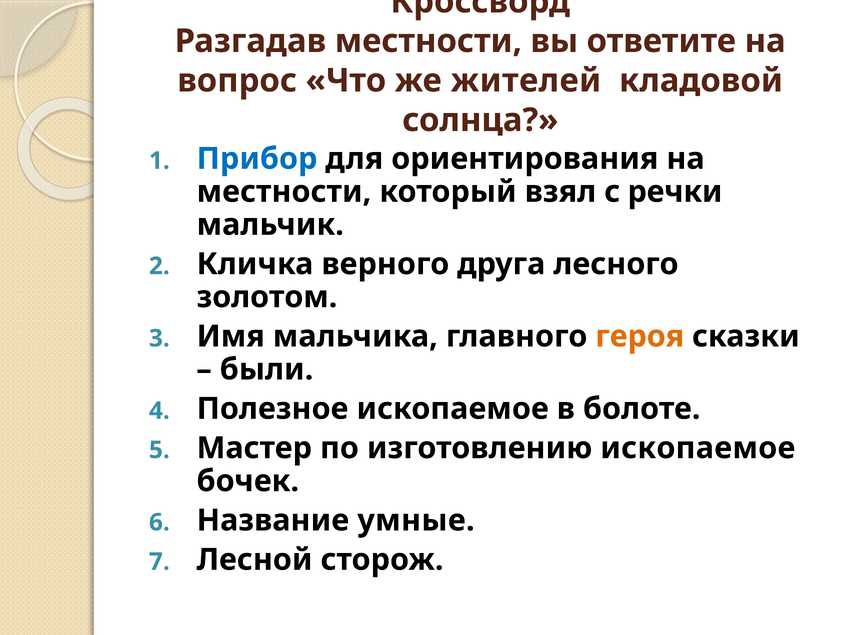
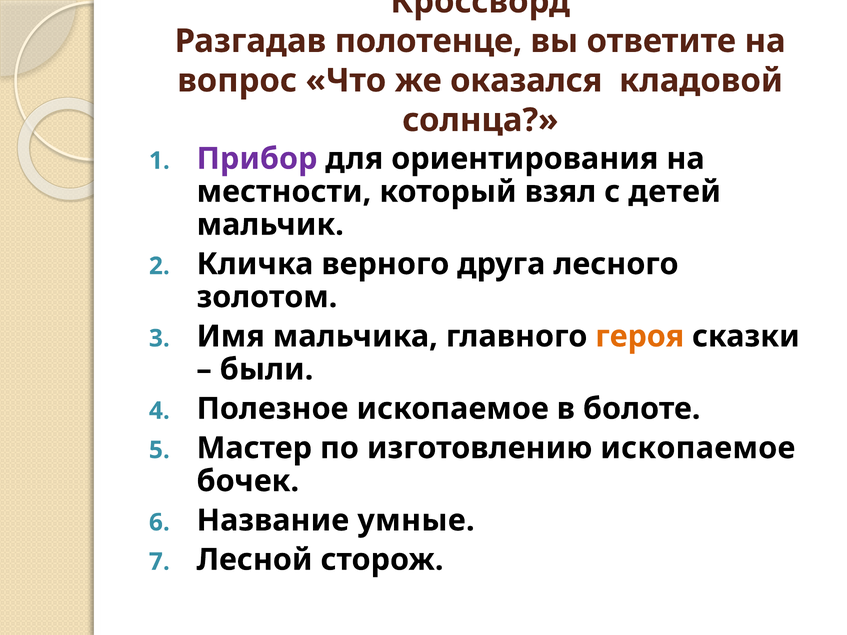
Разгадав местности: местности -> полотенце (428, 41)
жителей: жителей -> оказался (526, 81)
Прибор colour: blue -> purple (257, 159)
речки: речки -> детей (675, 192)
